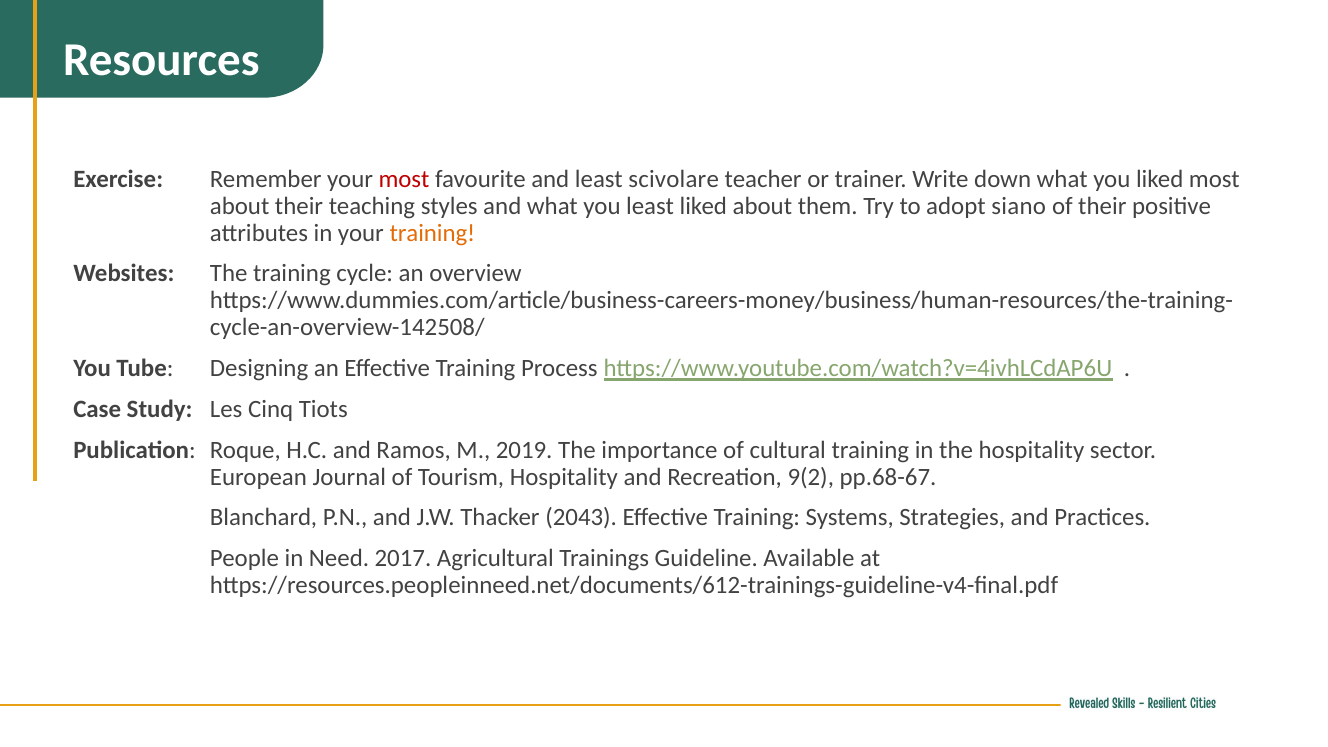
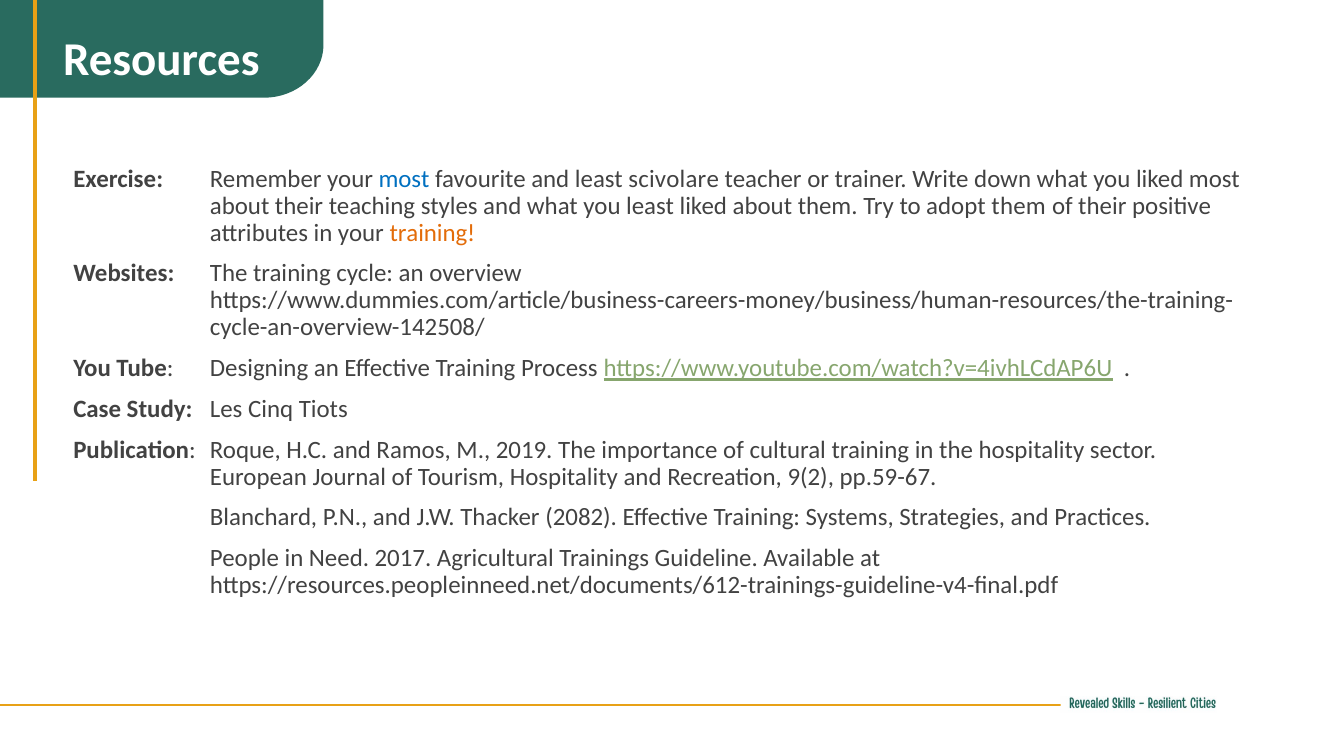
most colour: red -> blue (404, 179)
adopt siano: siano -> them (1019, 206)
pp.68-67: pp.68-67 -> pp.59-67 (888, 477)
2043: 2043 -> 2082 (581, 518)
